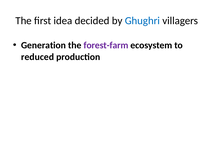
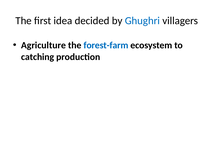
Generation: Generation -> Agriculture (43, 45)
forest-farm colour: purple -> blue (106, 45)
reduced: reduced -> catching (38, 57)
